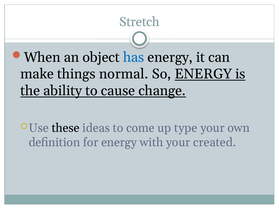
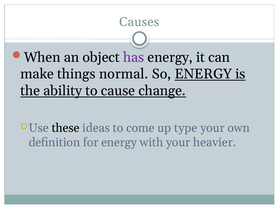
Stretch: Stretch -> Causes (139, 22)
has colour: blue -> purple (134, 57)
created: created -> heavier (215, 143)
